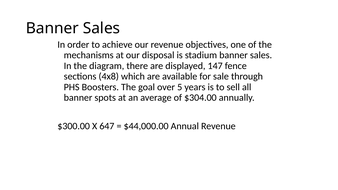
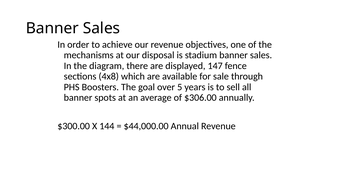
$304.00: $304.00 -> $306.00 (200, 98)
647: 647 -> 144 (107, 126)
